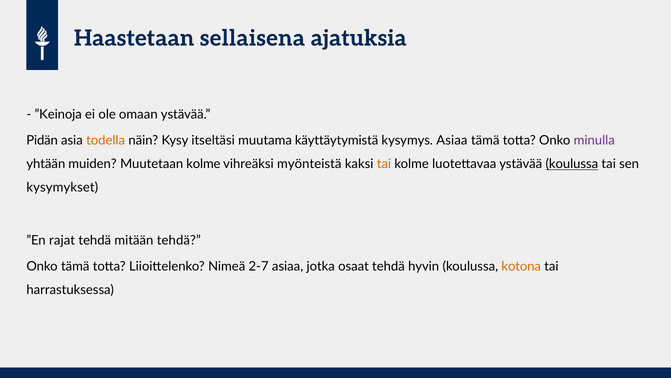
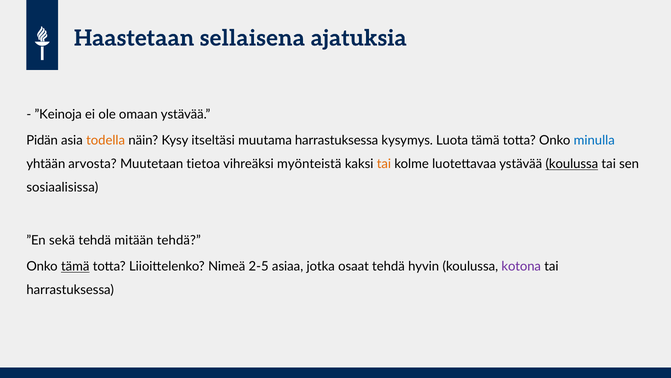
muutama käyttäytymistä: käyttäytymistä -> harrastuksessa (337, 140)
kysymys Asiaa: Asiaa -> Luota (452, 140)
minulla colour: purple -> blue (594, 140)
muiden: muiden -> arvosta (92, 164)
Muutetaan kolme: kolme -> tietoa (203, 164)
kysymykset: kysymykset -> sosiaalisissa (62, 187)
rajat: rajat -> sekä (62, 240)
tämä underline: none -> present (75, 266)
2-7: 2-7 -> 2-5 (259, 266)
kotona colour: orange -> purple (521, 266)
